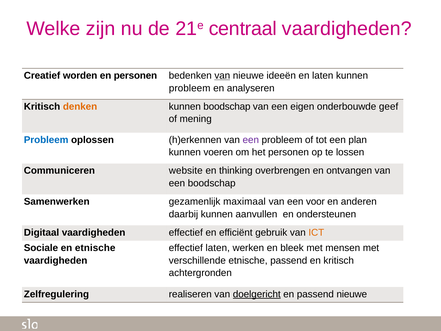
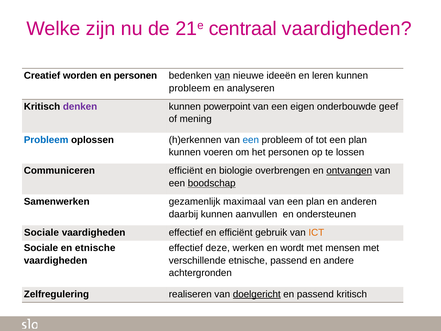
en laten: laten -> leren (323, 76)
denken colour: orange -> purple (80, 106)
kunnen boodschap: boodschap -> powerpoint (227, 106)
een colour: purple -> blue (251, 140)
Communiceren website: website -> efficiënt (186, 171)
thinking: thinking -> biologie (236, 171)
ontvangen underline: none -> present (349, 171)
boodschap underline: none -> present (212, 183)
van een voor: voor -> plan (315, 201)
Digitaal: Digitaal -> Sociale (41, 232)
effectief laten: laten -> deze (218, 248)
bleek: bleek -> wordt (292, 248)
en kritisch: kritisch -> andere (339, 260)
passend nieuwe: nieuwe -> kritisch (352, 294)
